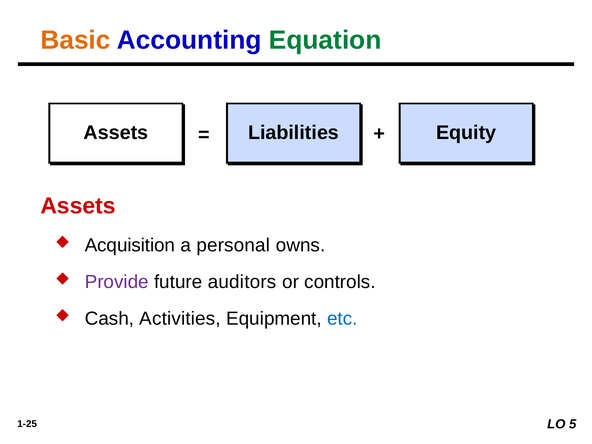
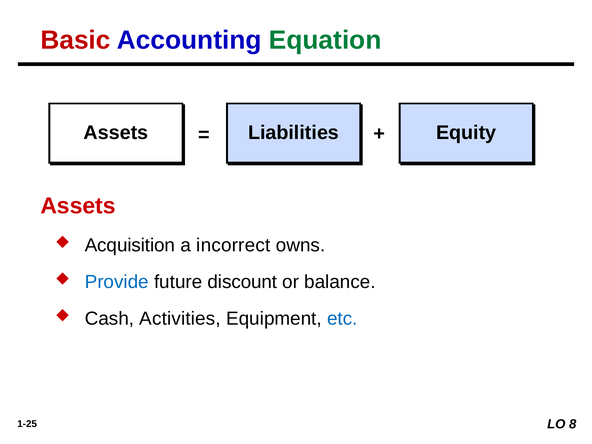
Basic colour: orange -> red (75, 40)
personal: personal -> incorrect (233, 245)
Provide colour: purple -> blue (117, 282)
auditors: auditors -> discount (242, 282)
controls: controls -> balance (340, 282)
5: 5 -> 8 (573, 424)
